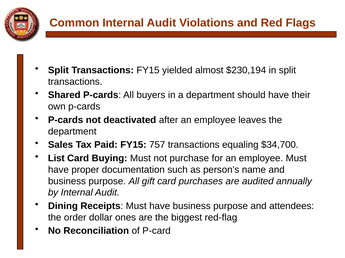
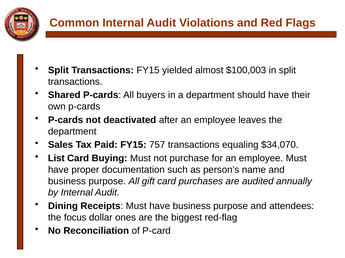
$230,194: $230,194 -> $100,003 (246, 70)
$34,700: $34,700 -> $34,070 (280, 145)
order: order -> focus (75, 218)
